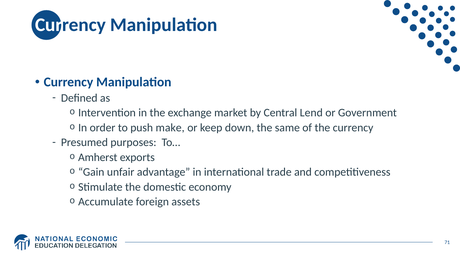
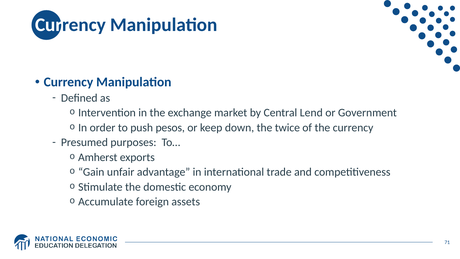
make: make -> pesos (170, 128)
same: same -> twice (287, 128)
